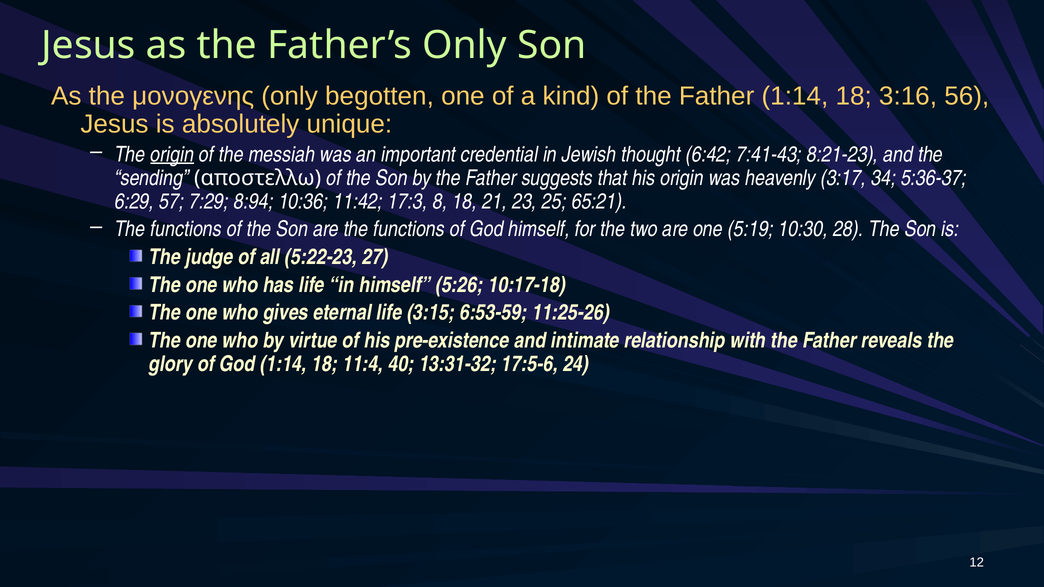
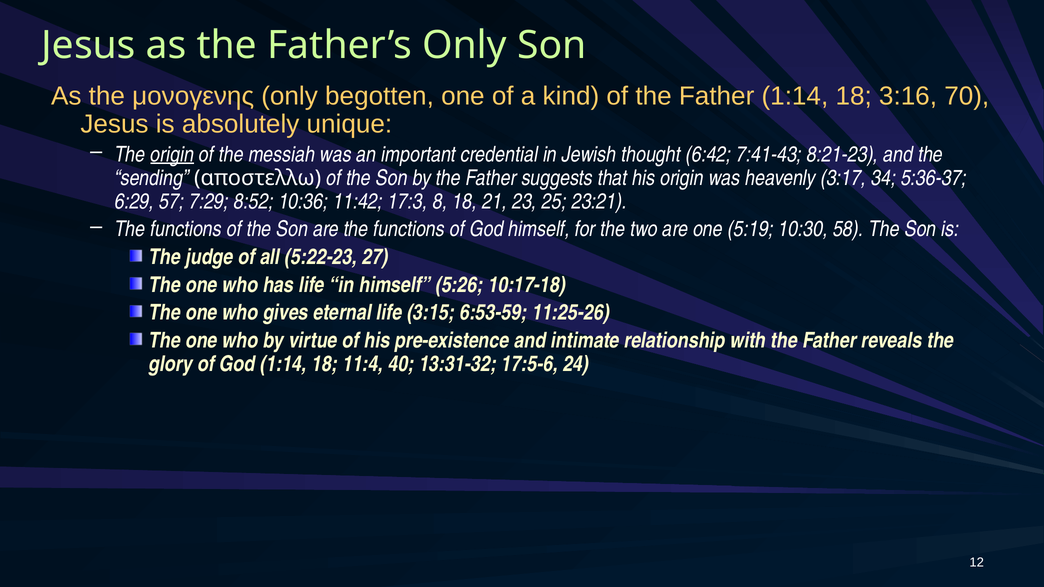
56: 56 -> 70 (967, 96)
8:94: 8:94 -> 8:52 (254, 202)
65:21: 65:21 -> 23:21 (599, 202)
28: 28 -> 58 (848, 229)
